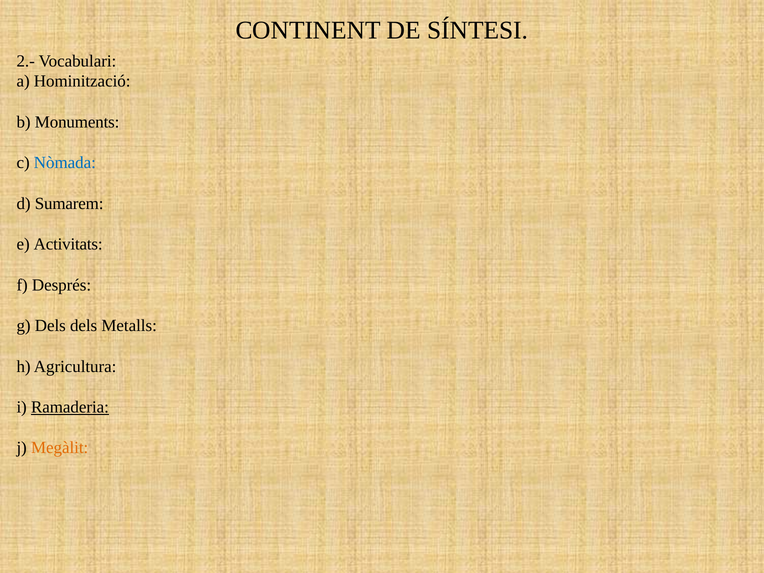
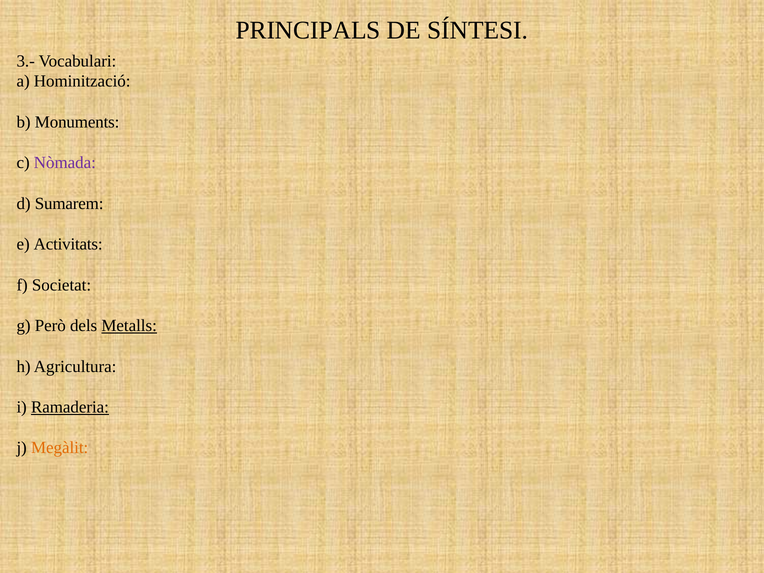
CONTINENT: CONTINENT -> PRINCIPALS (308, 31)
2.-: 2.- -> 3.- (26, 61)
Nòmada colour: blue -> purple (65, 163)
Després: Després -> Societat (61, 285)
g Dels: Dels -> Però (50, 326)
Metalls underline: none -> present (129, 326)
